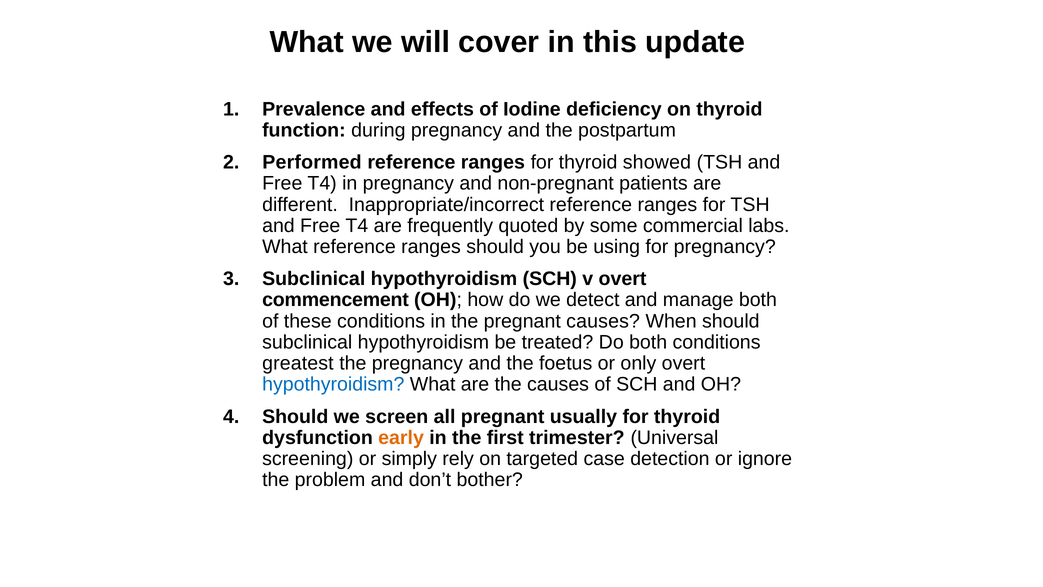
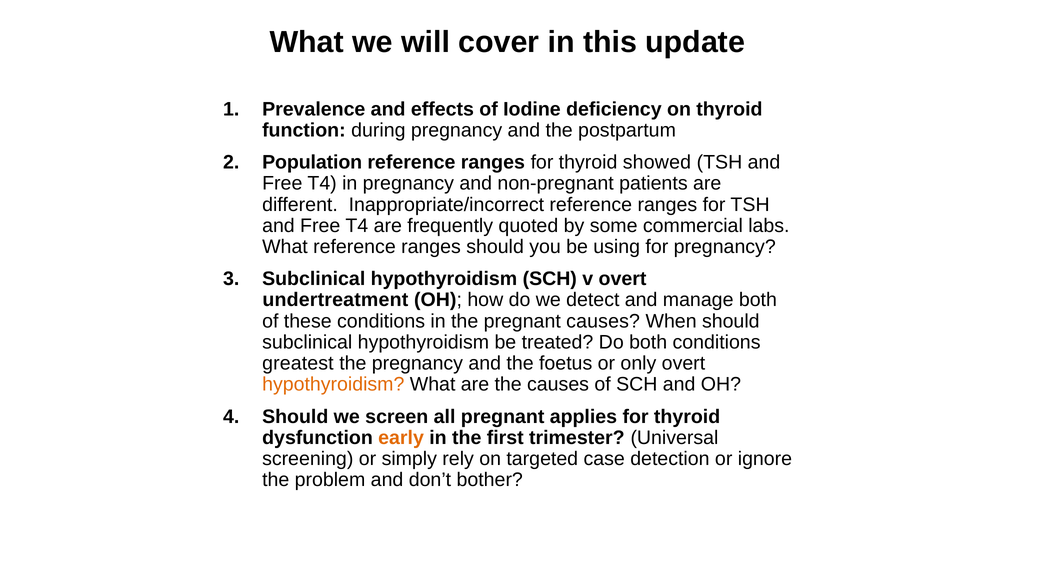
Performed: Performed -> Population (312, 162)
commencement: commencement -> undertreatment (335, 300)
hypothyroidism colour: blue -> orange (333, 384)
usually: usually -> applies (583, 416)
